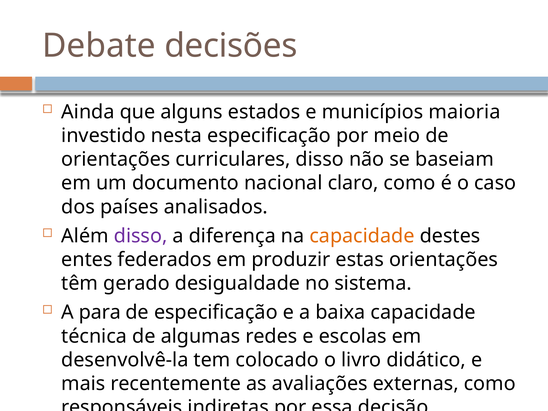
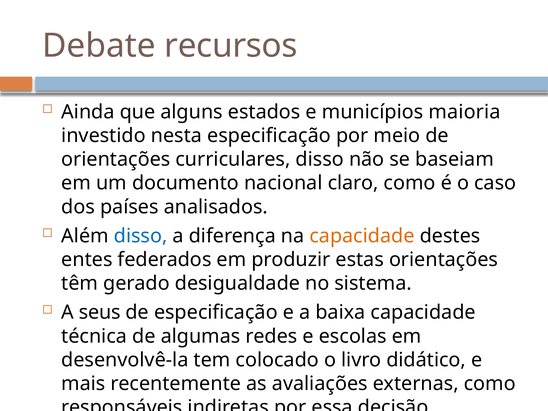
decisões: decisões -> recursos (231, 46)
disso colour: purple -> blue (141, 236)
para: para -> seus (100, 312)
